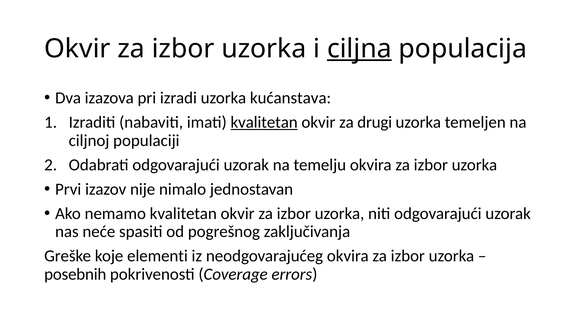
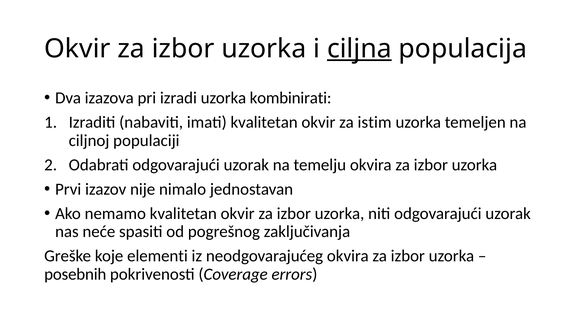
kućanstava: kućanstava -> kombinirati (291, 98)
kvalitetan underline: present -> none (264, 122)
drugi: drugi -> istim (375, 122)
